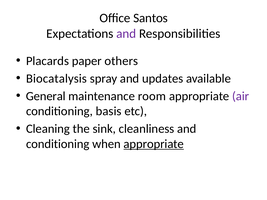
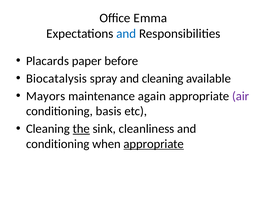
Santos: Santos -> Emma (150, 18)
and colour: purple -> blue (126, 34)
others: others -> before (121, 61)
and updates: updates -> cleaning (163, 79)
General: General -> Mayors (46, 96)
room: room -> again (152, 96)
the underline: none -> present (81, 129)
